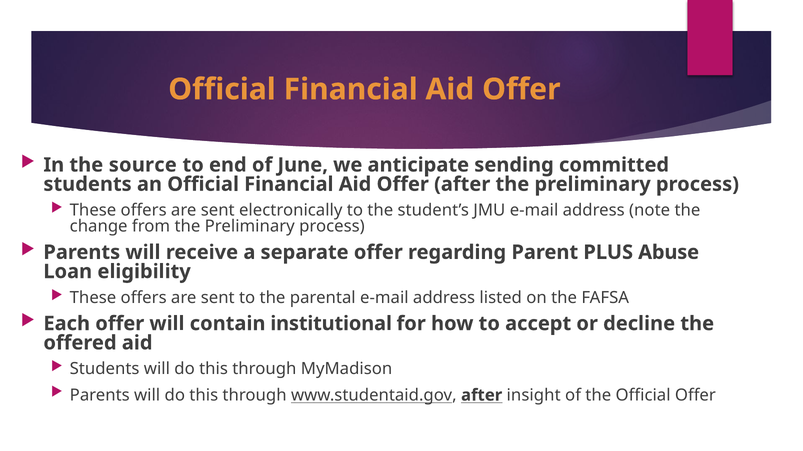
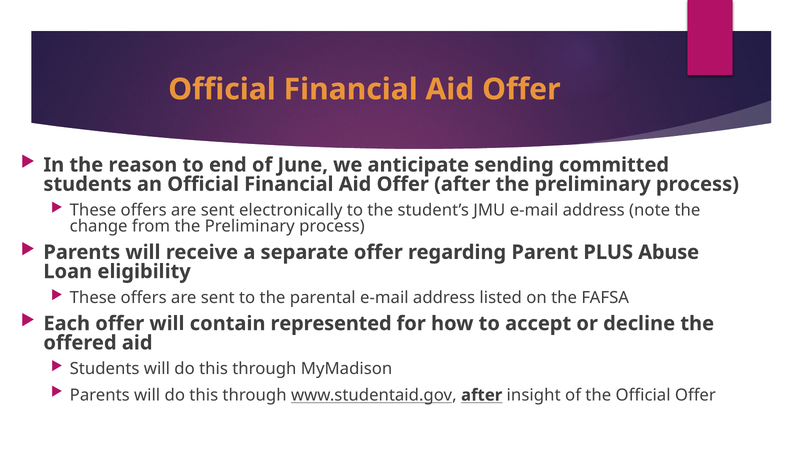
source: source -> reason (143, 165)
institutional: institutional -> represented (331, 324)
